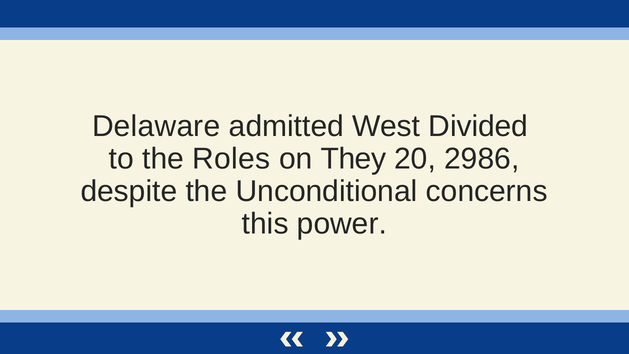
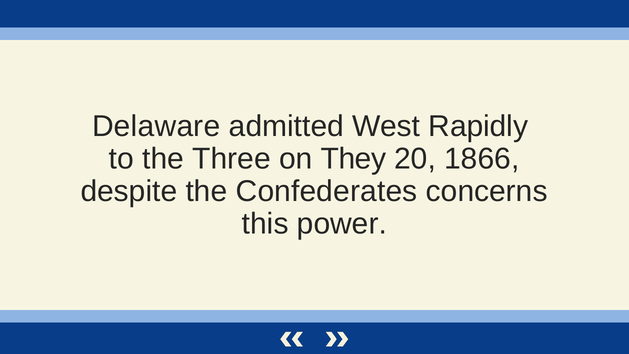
Divided: Divided -> Rapidly (478, 126)
Roles: Roles -> Three (232, 159)
2986: 2986 -> 1866 (482, 159)
Unconditional: Unconditional -> Confederates (327, 191)
